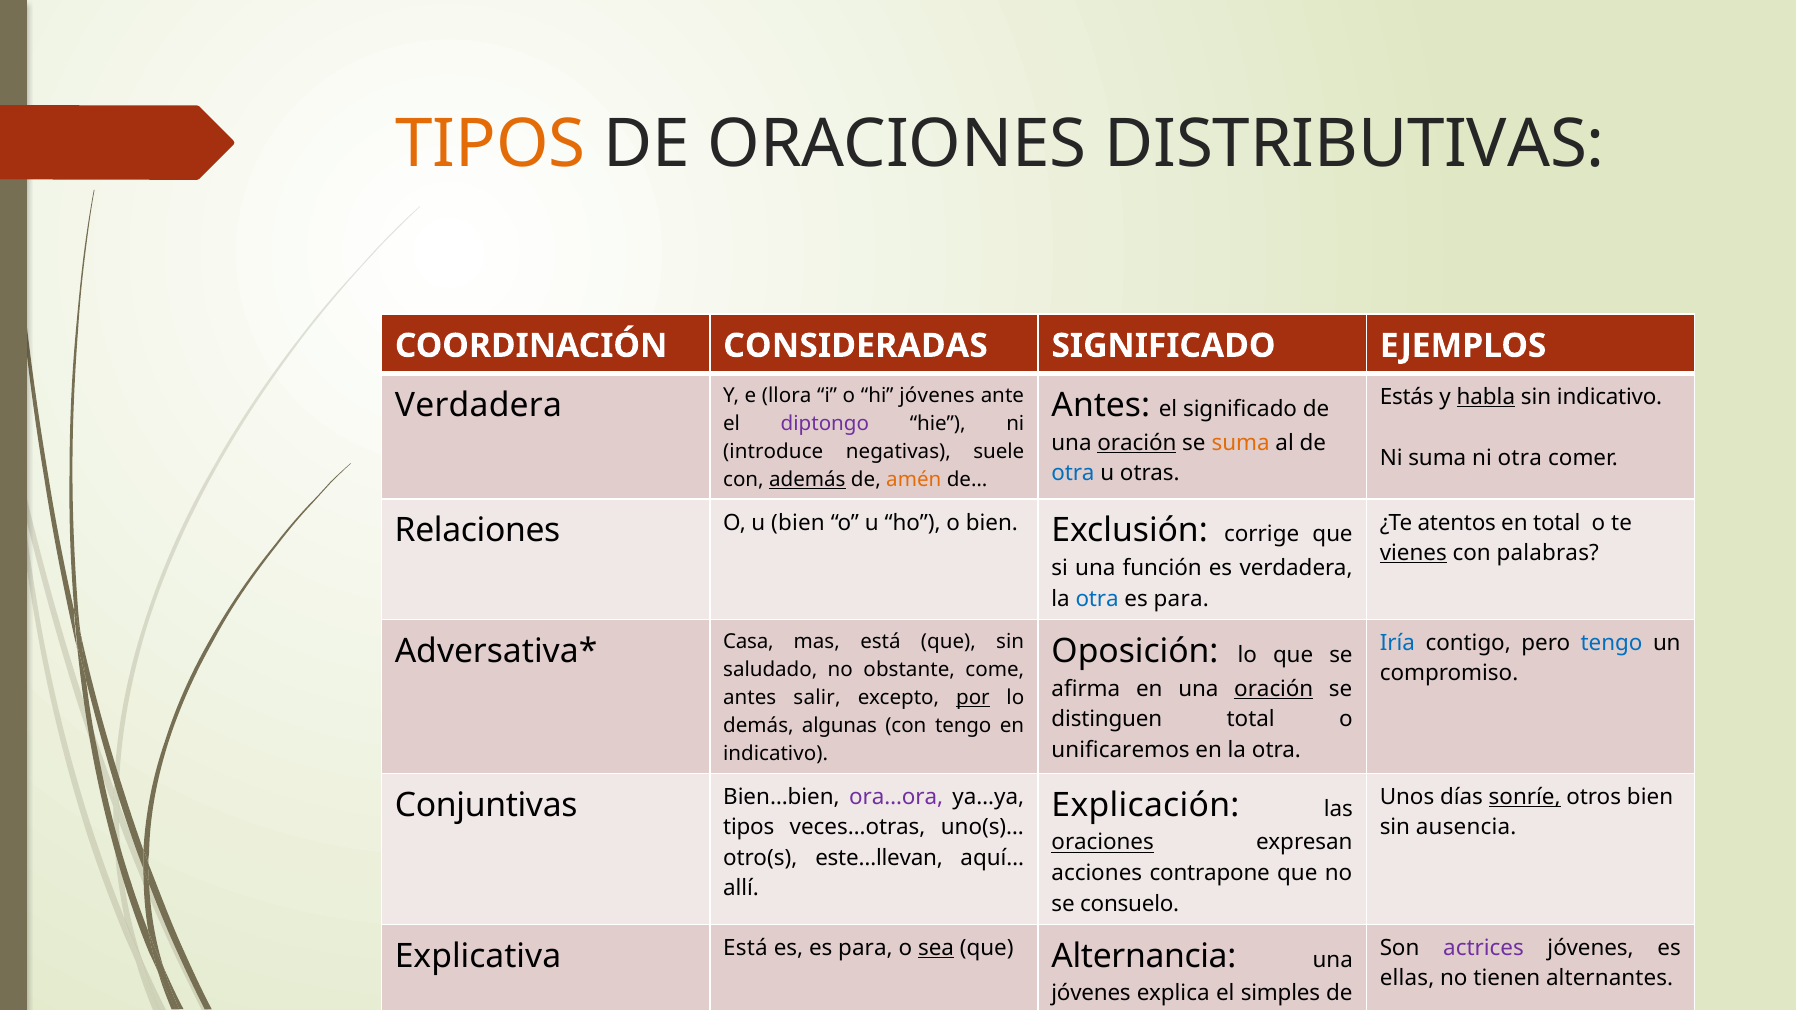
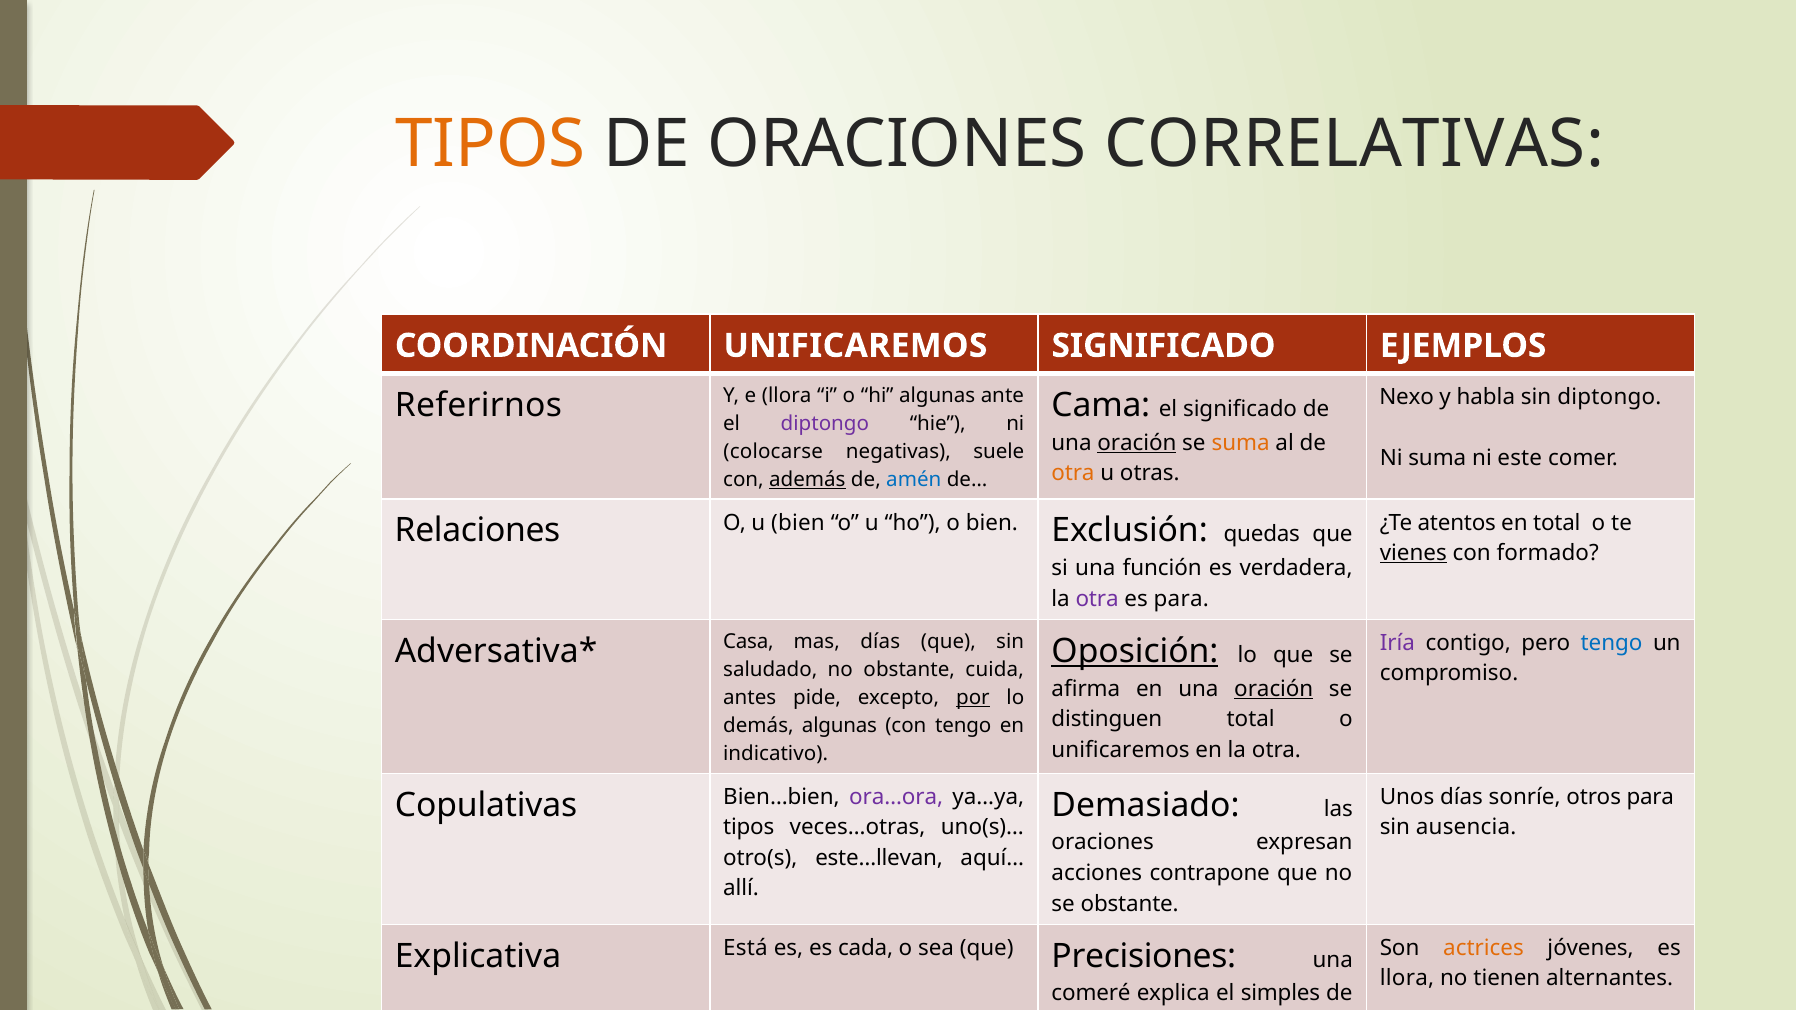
DISTRIBUTIVAS: DISTRIBUTIVAS -> CORRELATIVAS (1354, 144)
COORDINACIÓN CONSIDERADAS: CONSIDERADAS -> UNIFICAREMOS (855, 346)
Estás: Estás -> Nexo (1407, 397)
habla underline: present -> none (1486, 397)
sin indicativo: indicativo -> diptongo (1609, 397)
Verdadera: Verdadera -> Referirnos (478, 405)
hi jóvenes: jóvenes -> algunas (937, 396)
Antes: Antes -> Cama (1101, 405)
introduce: introduce -> colocarse (773, 452)
ni otra: otra -> este (1520, 458)
otra colour: blue -> orange (1073, 473)
amén colour: orange -> blue (914, 480)
corrige: corrige -> quedas (1262, 535)
palabras: palabras -> formado (1548, 553)
otra colour: blue -> purple (1097, 599)
Iría colour: blue -> purple (1397, 643)
mas está: está -> días (880, 642)
Oposición underline: none -> present (1135, 651)
come: come -> cuida (995, 670)
salir: salir -> pide (817, 698)
sonríe underline: present -> none (1525, 797)
otros bien: bien -> para (1650, 797)
Conjuntivas: Conjuntivas -> Copulativas (486, 805)
Explicación: Explicación -> Demasiado (1146, 805)
oraciones underline: present -> none (1103, 843)
se consuelo: consuelo -> obstante (1130, 904)
actrices colour: purple -> orange (1483, 948)
es es para: para -> cada (866, 948)
sea underline: present -> none (936, 948)
Alternancia: Alternancia -> Precisiones (1144, 956)
ellas: ellas -> llora (1407, 978)
jóvenes: jóvenes -> comeré (1091, 994)
